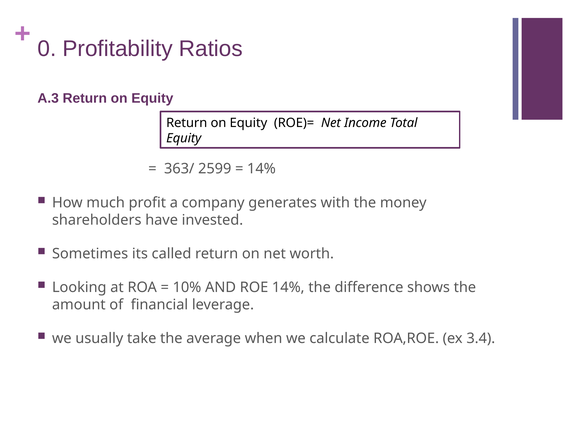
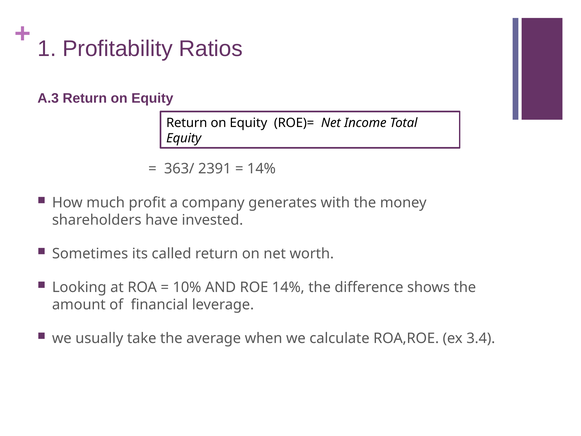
0: 0 -> 1 (47, 49)
2599: 2599 -> 2391 (215, 169)
